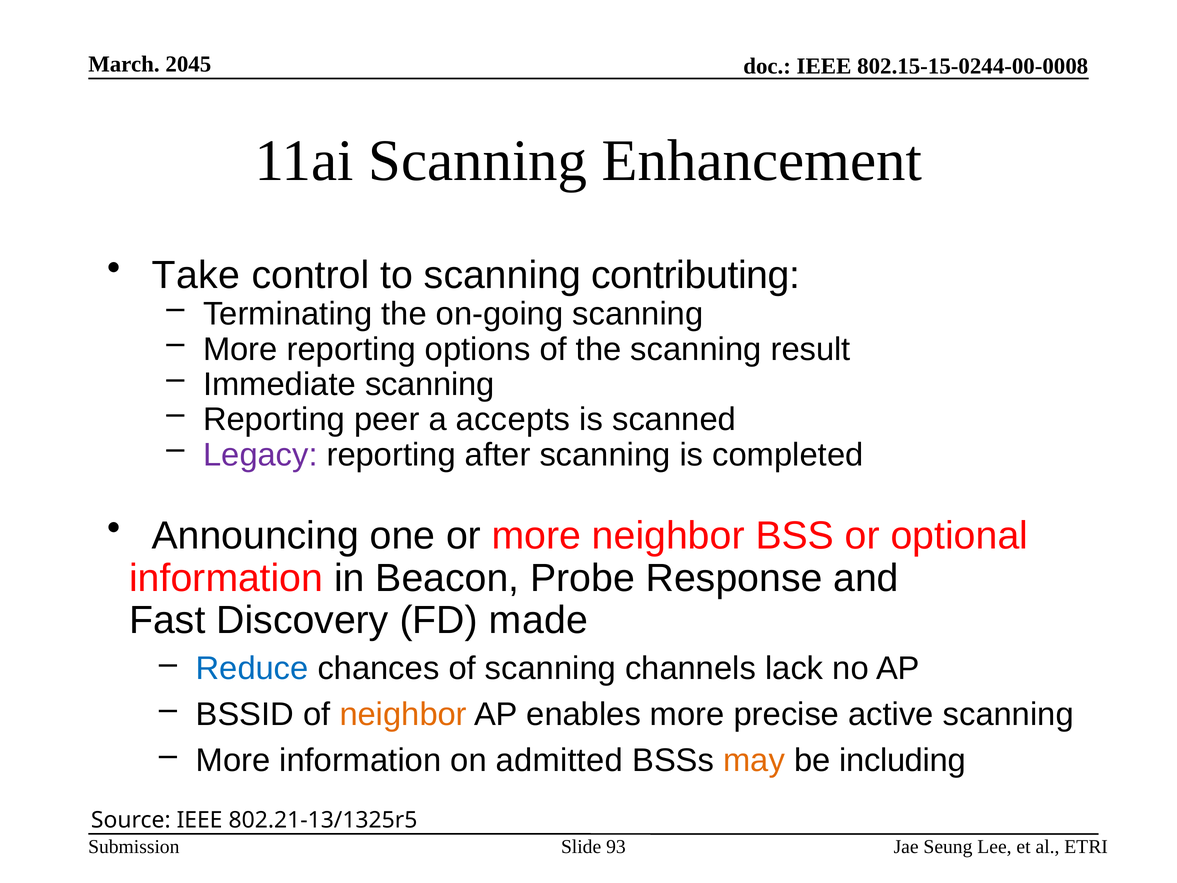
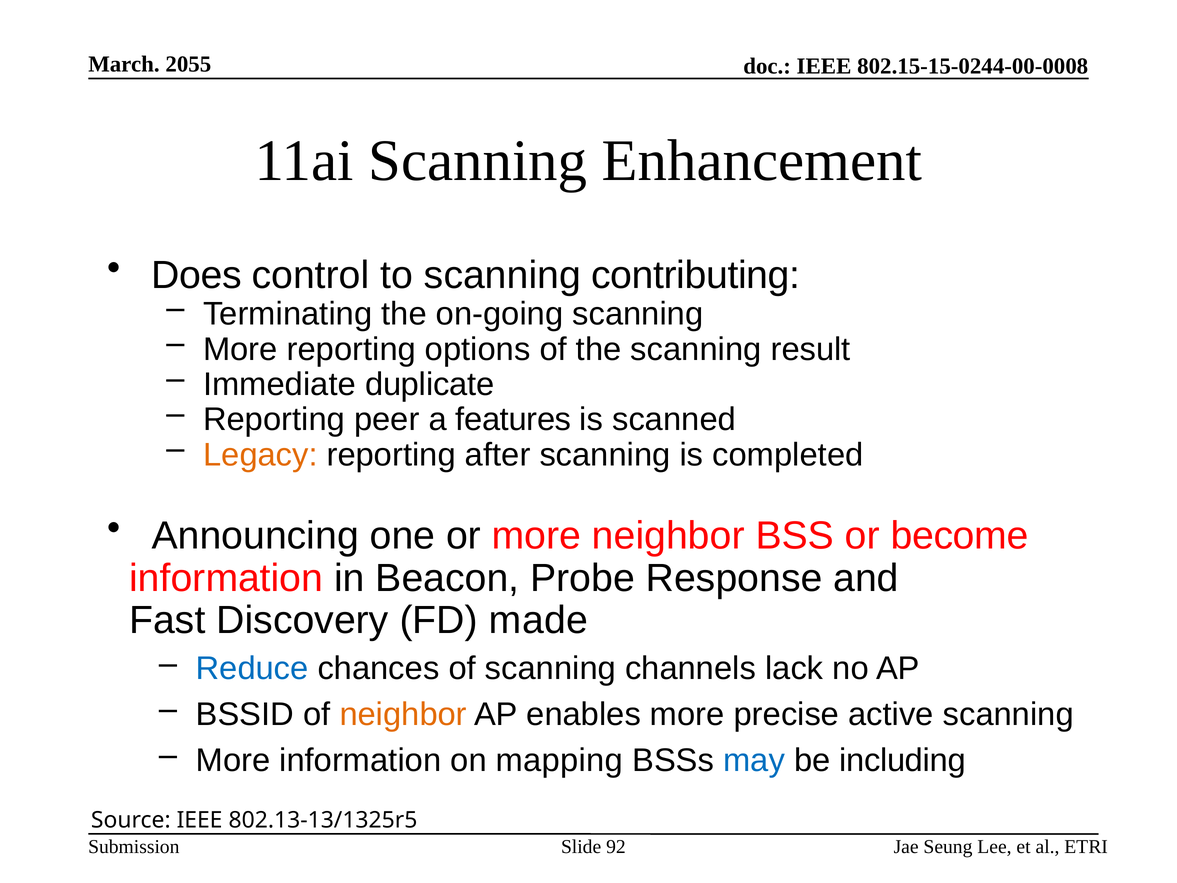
2045: 2045 -> 2055 (188, 64)
Take: Take -> Does (196, 275)
Immediate scanning: scanning -> duplicate (430, 384)
accepts: accepts -> features (513, 420)
Legacy colour: purple -> orange (260, 455)
optional: optional -> become (960, 536)
admitted: admitted -> mapping (559, 760)
may colour: orange -> blue (754, 760)
802.21-13/1325r5: 802.21-13/1325r5 -> 802.13-13/1325r5 (323, 820)
93: 93 -> 92 (616, 847)
